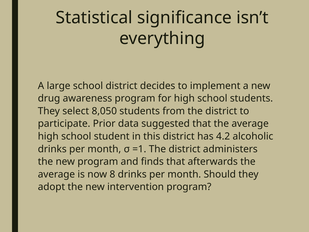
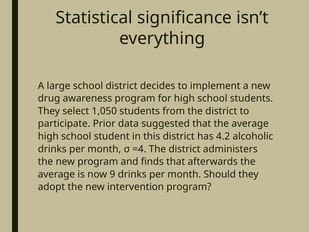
8,050: 8,050 -> 1,050 (104, 111)
=1: =1 -> =4 (139, 149)
8: 8 -> 9 (112, 174)
